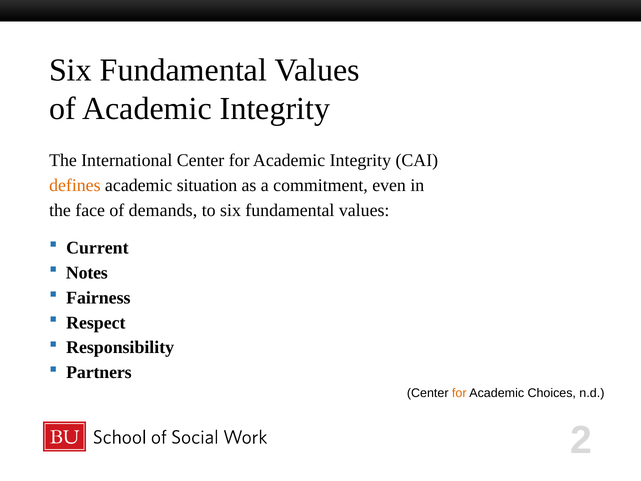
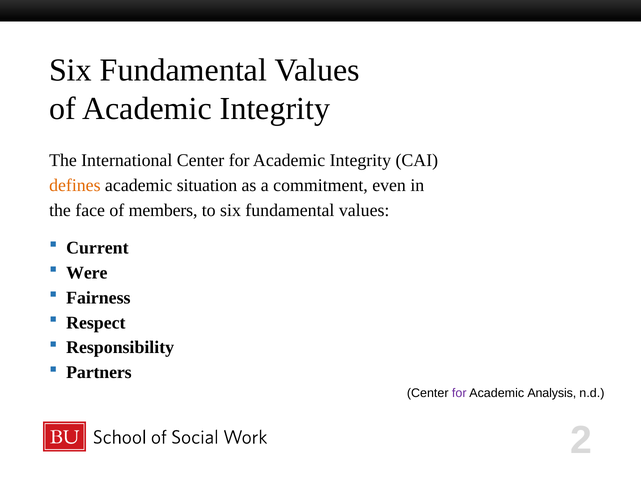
demands: demands -> members (163, 210)
Notes: Notes -> Were (87, 273)
for colour: orange -> purple (459, 393)
Choices: Choices -> Analysis (552, 393)
